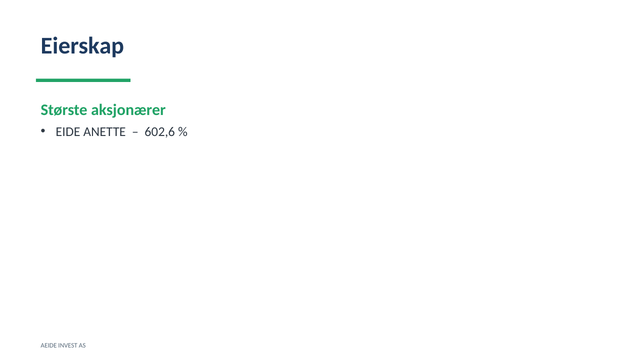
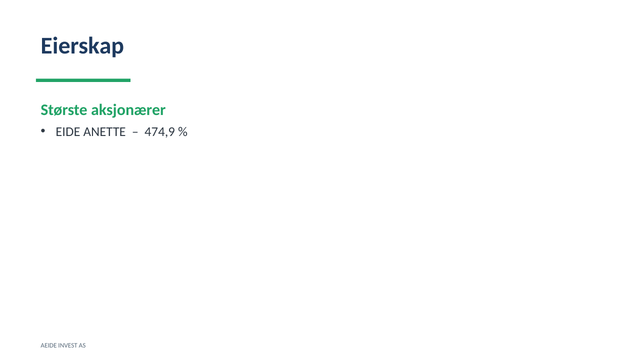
602,6: 602,6 -> 474,9 (160, 132)
